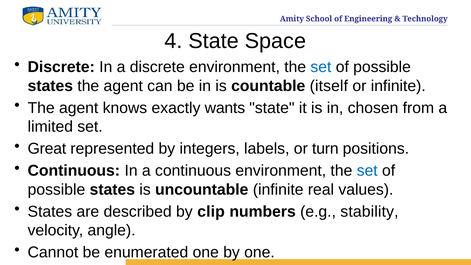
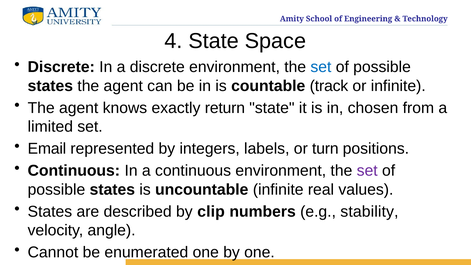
itself: itself -> track (329, 86)
wants: wants -> return (225, 108)
Great: Great -> Email (47, 149)
set colour: blue -> purple (367, 171)
